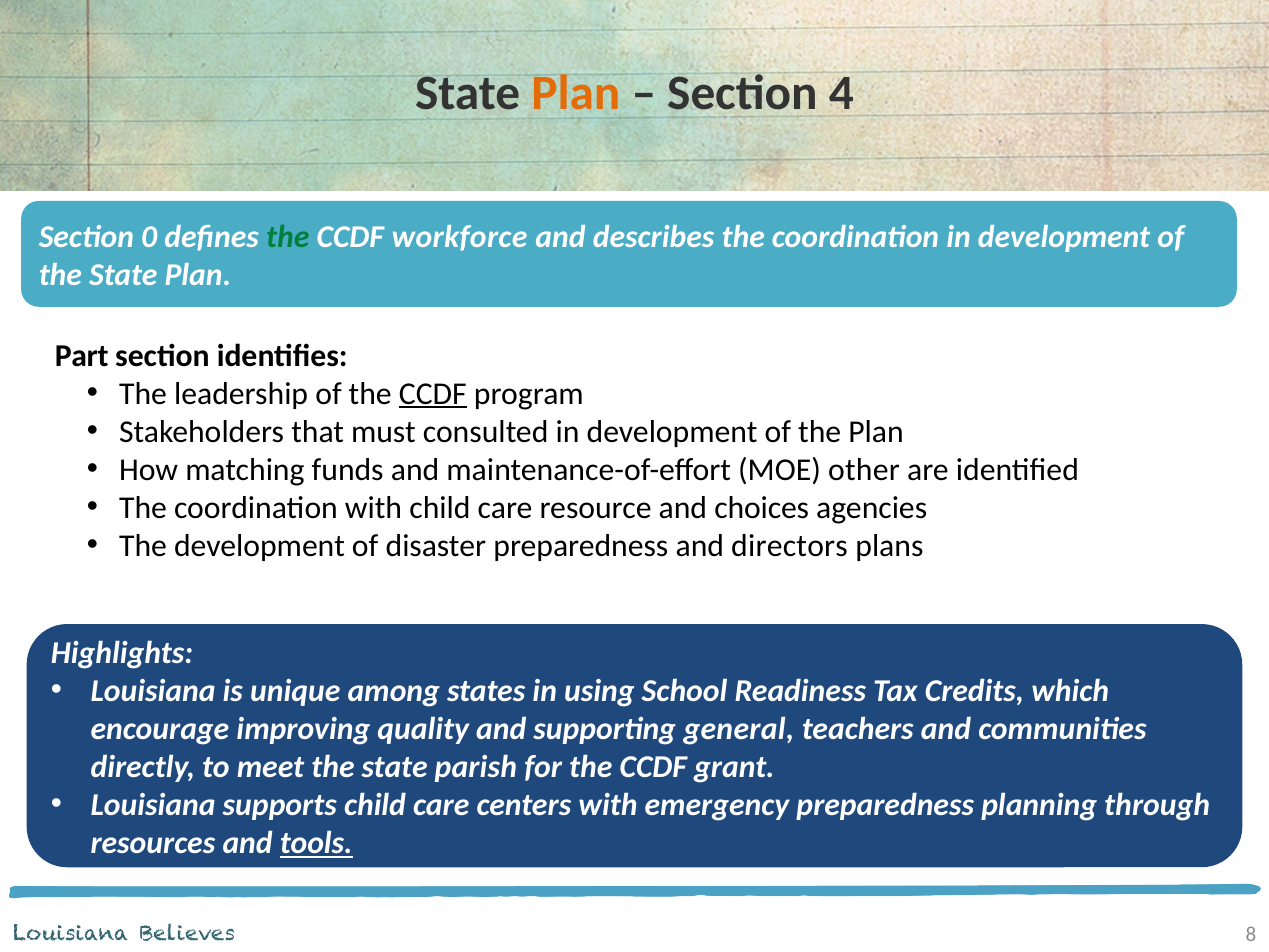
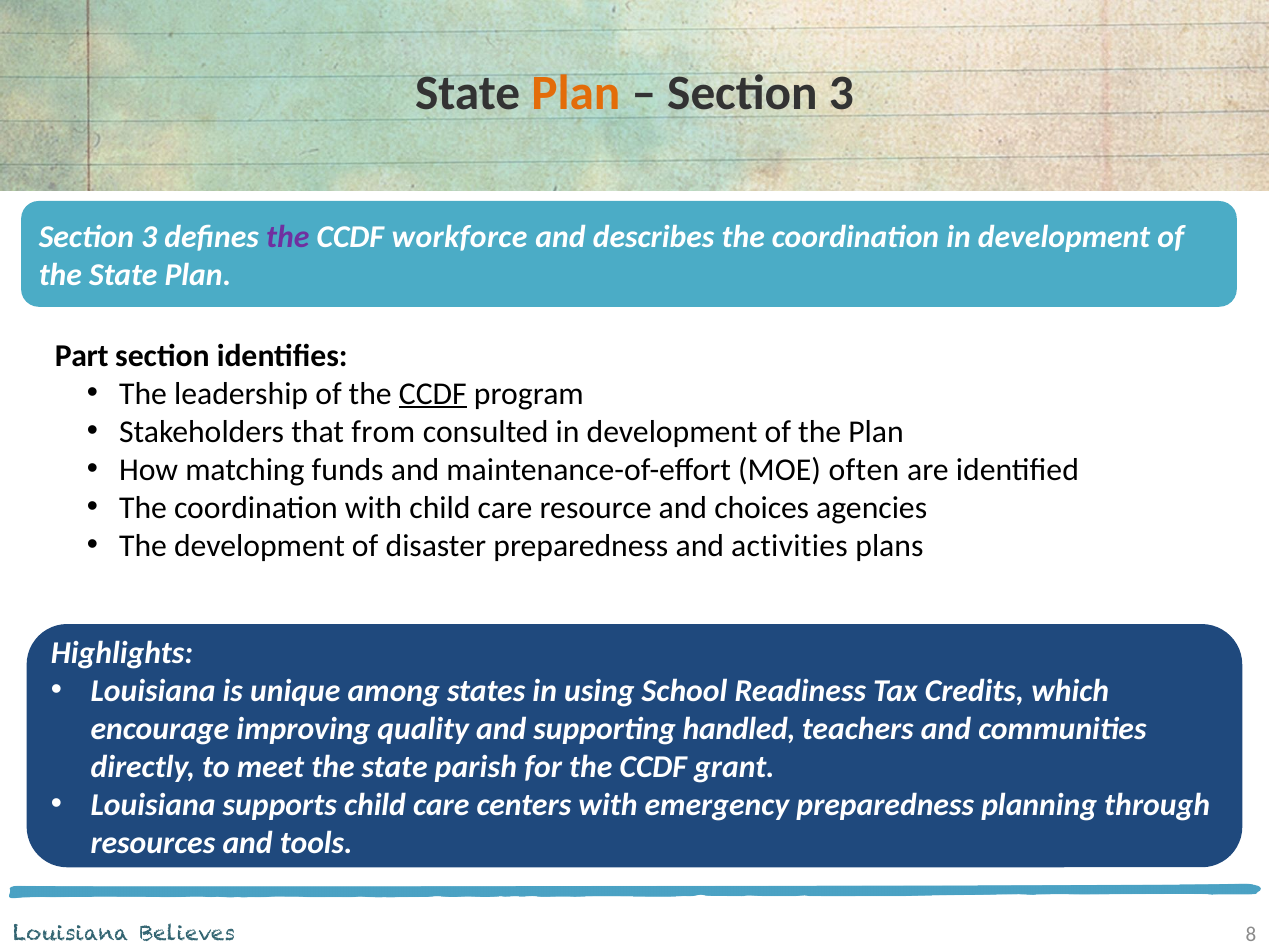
4: 4 -> 3 (841, 93)
0: 0 -> 3 (149, 237)
the colour: green -> purple (288, 237)
must: must -> from (383, 432)
other: other -> often (864, 470)
directors: directors -> activities (790, 546)
general: general -> handled (739, 729)
tools underline: present -> none (316, 843)
